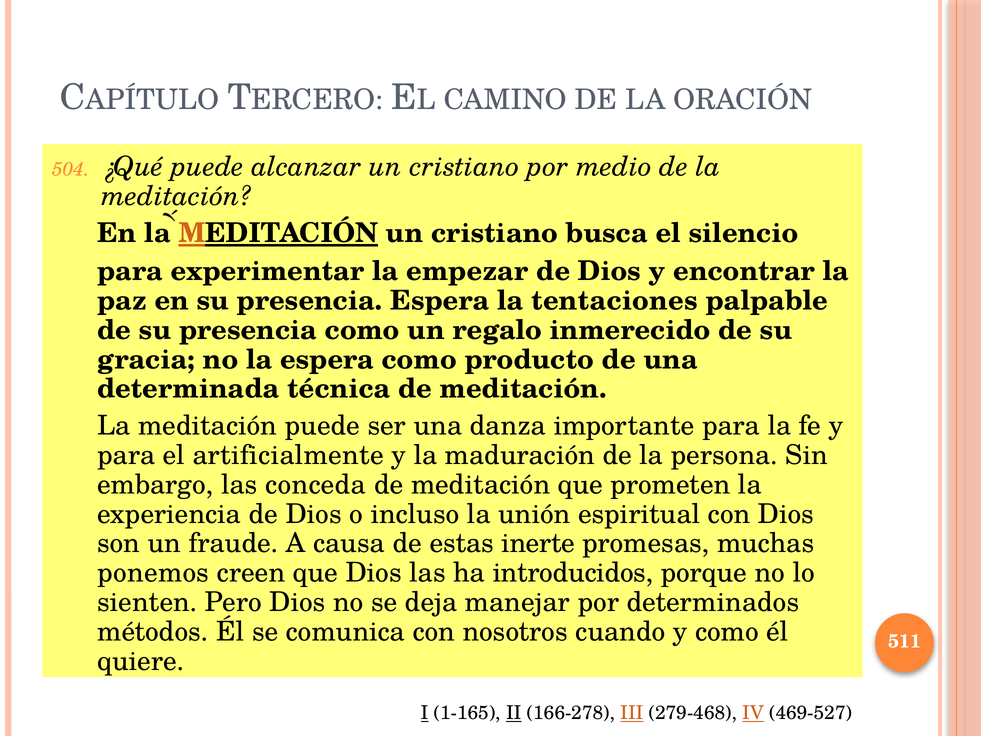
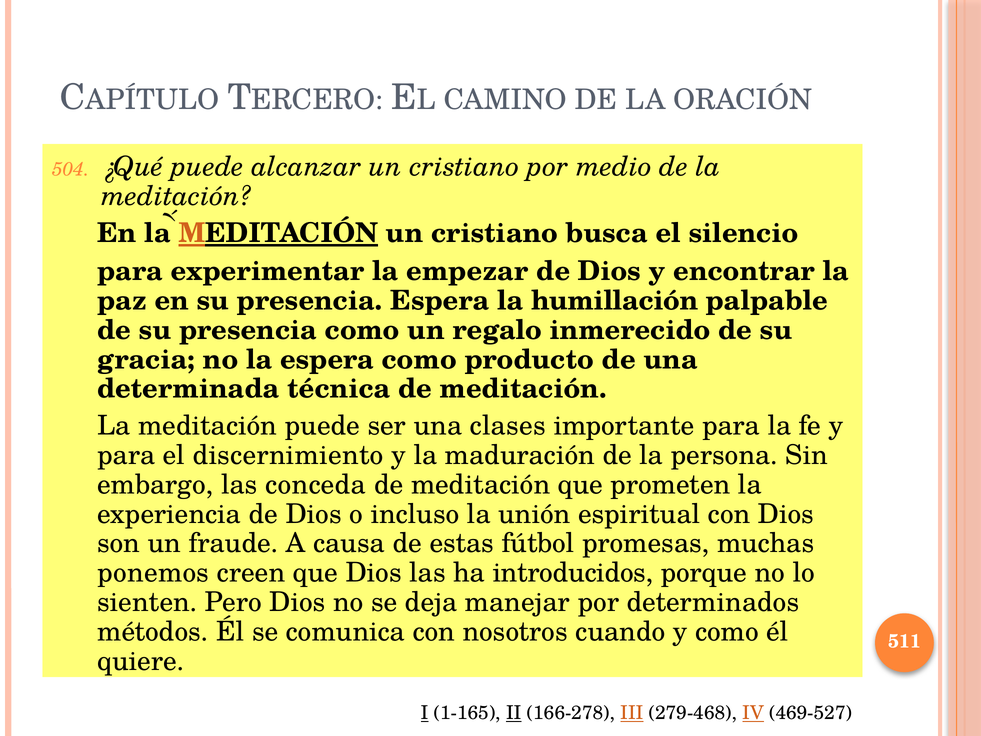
tentaciones: tentaciones -> humillación (615, 301)
danza: danza -> clases (508, 426)
artificialmente: artificialmente -> discernimiento (288, 455)
inerte: inerte -> fútbol (538, 543)
